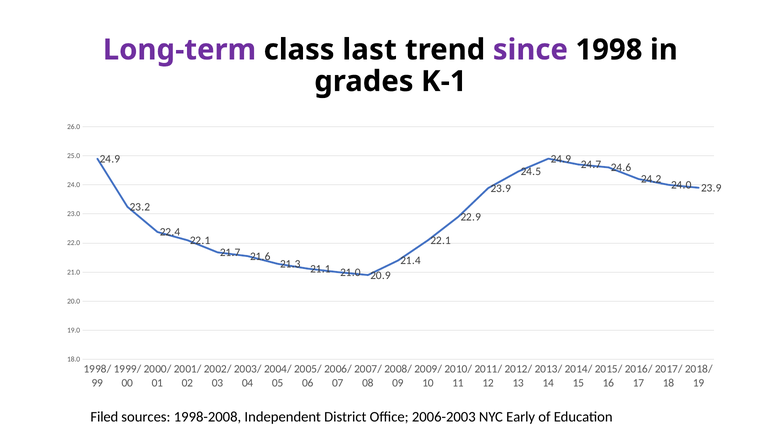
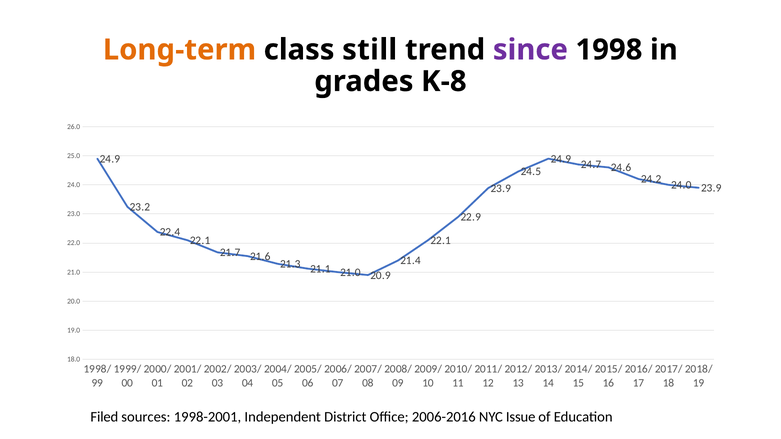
Long-term colour: purple -> orange (179, 50)
last: last -> still (370, 50)
K-1: K-1 -> K-8 (444, 81)
1998-2008: 1998-2008 -> 1998-2001 (208, 417)
2006-2003: 2006-2003 -> 2006-2016 (444, 417)
Early: Early -> Issue (521, 417)
